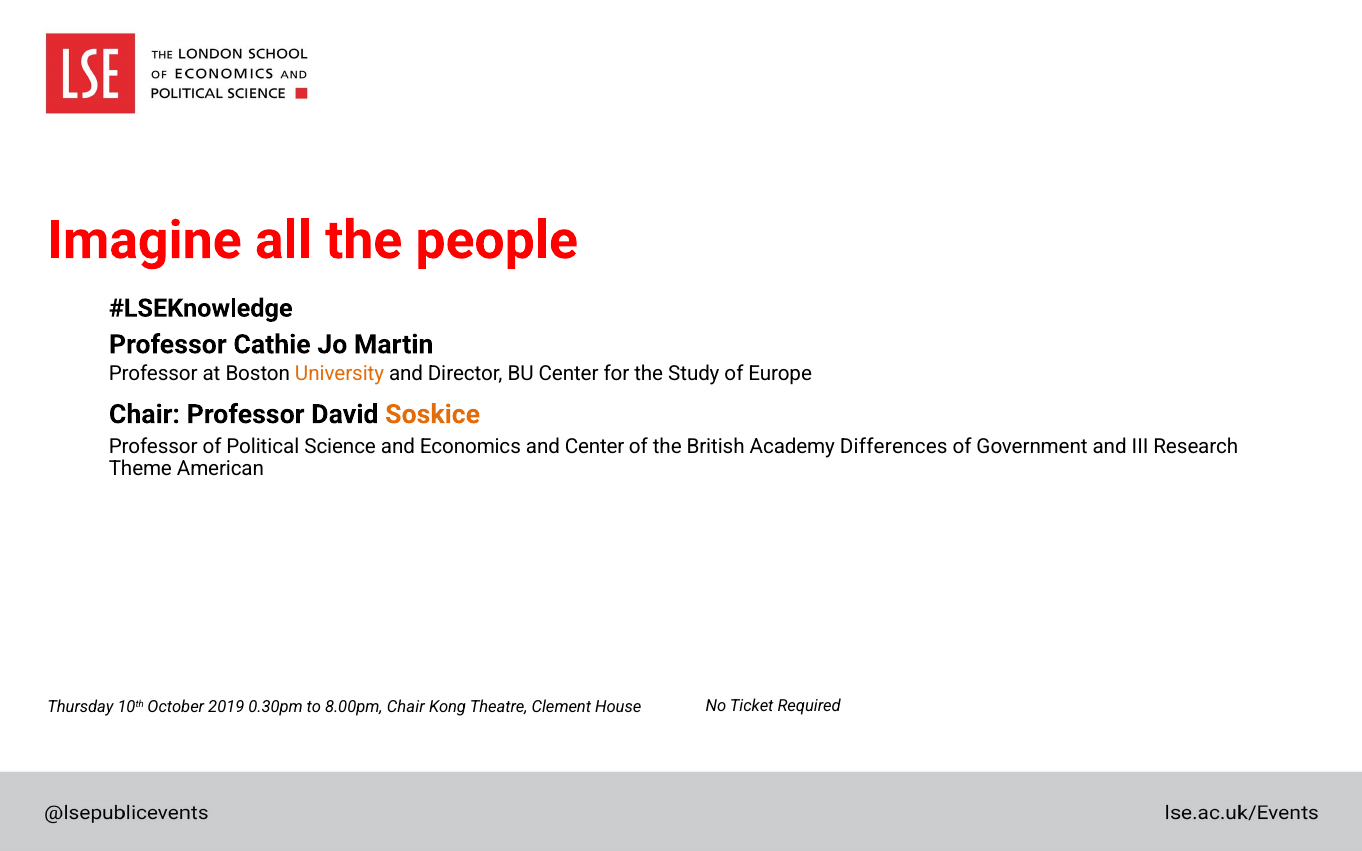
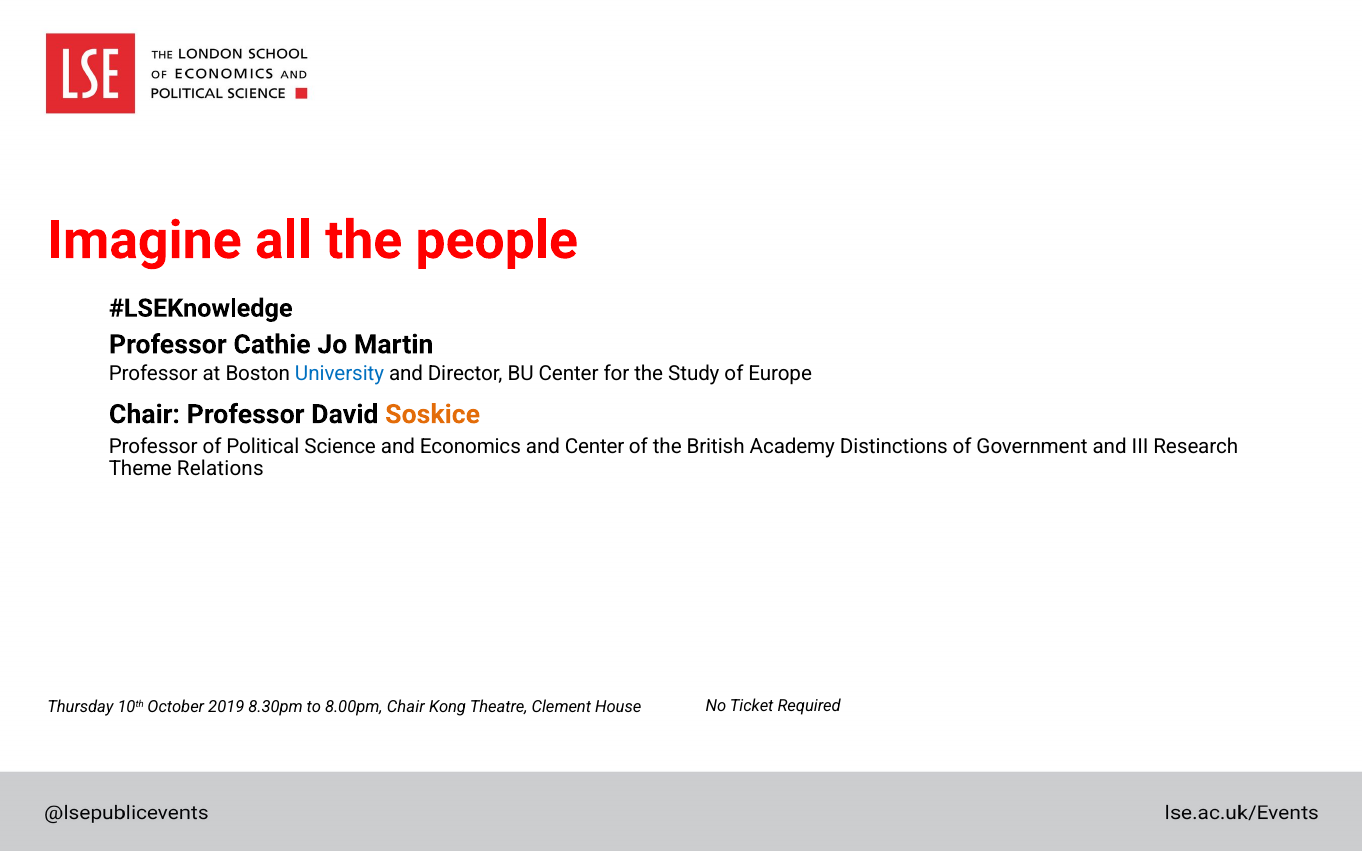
University colour: orange -> blue (340, 374)
Differences: Differences -> Distinctions (894, 447)
American: American -> Relations (220, 469)
0.30pm: 0.30pm -> 8.30pm (275, 707)
